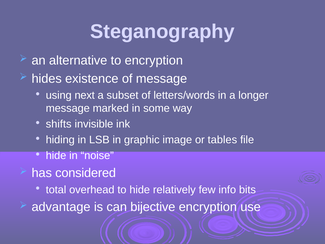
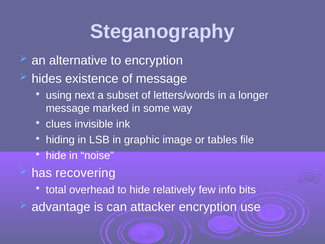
shifts: shifts -> clues (59, 124)
considered: considered -> recovering (85, 173)
bijective: bijective -> attacker (153, 207)
